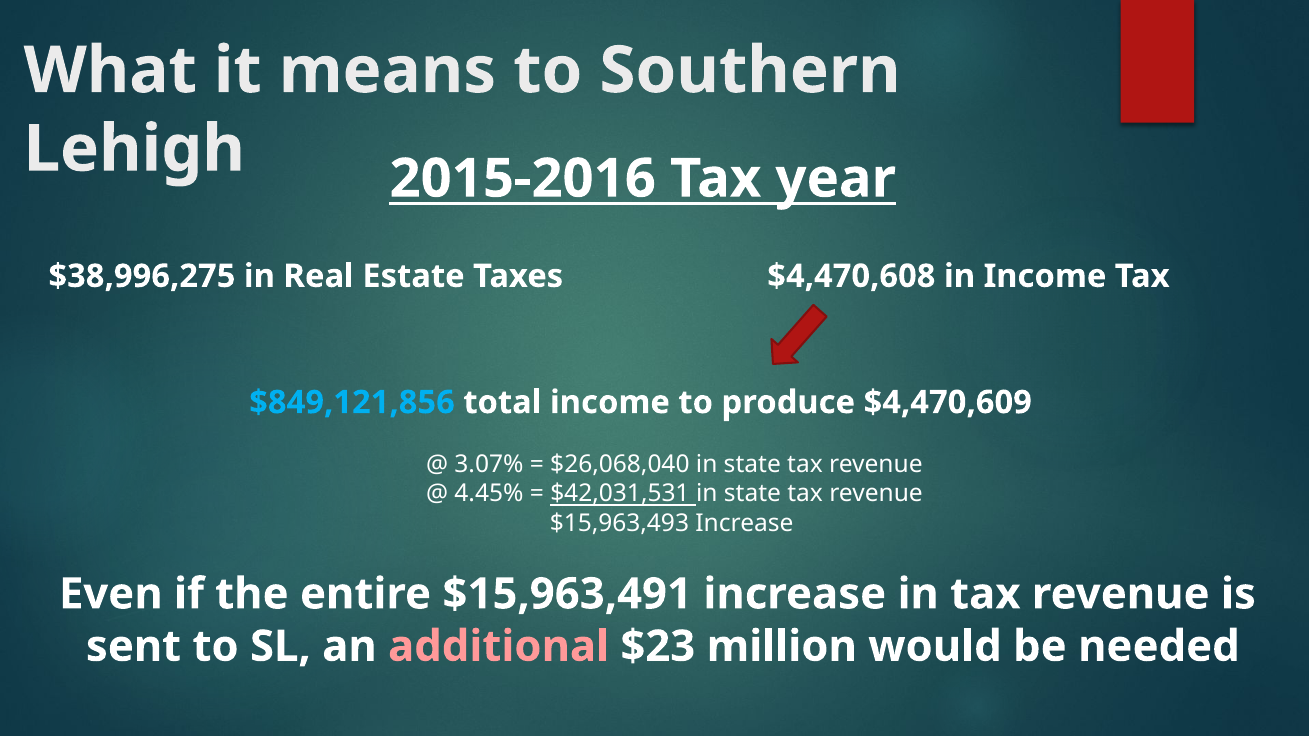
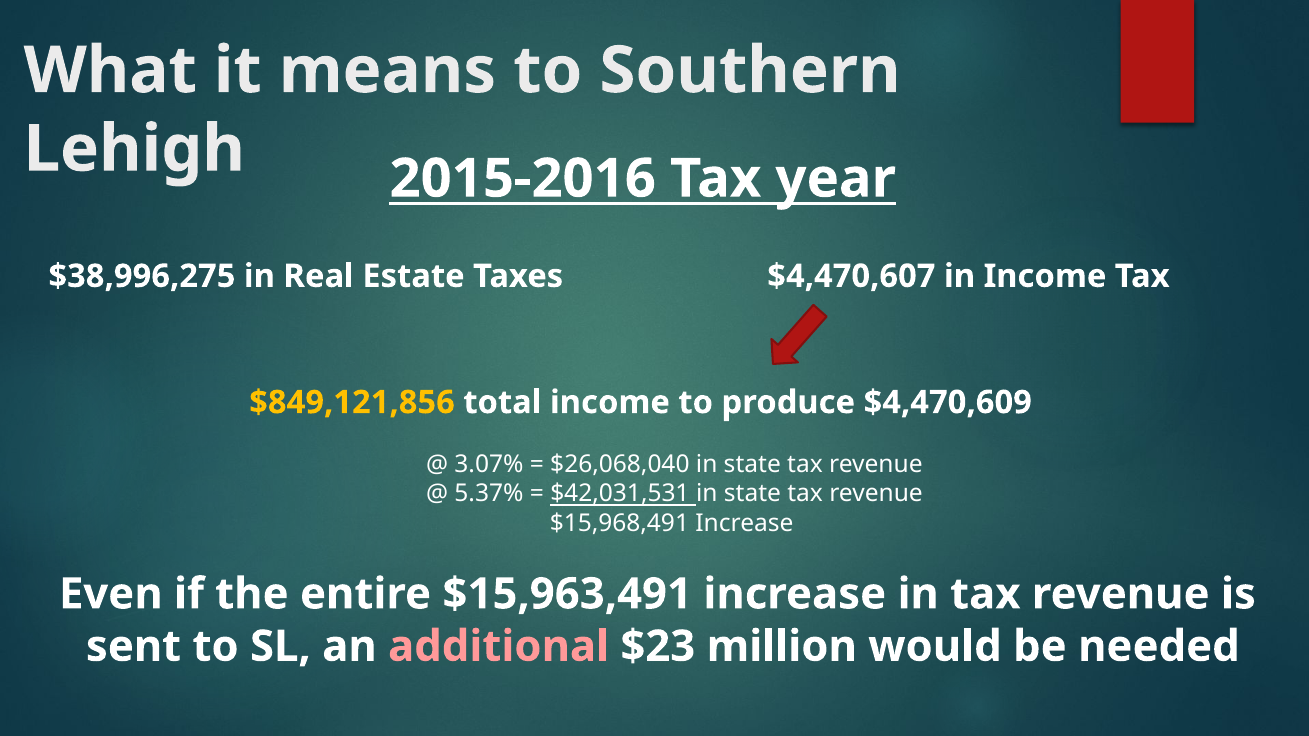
$4,470,608: $4,470,608 -> $4,470,607 (851, 276)
$849,121,856 colour: light blue -> yellow (352, 403)
4.45%: 4.45% -> 5.37% (489, 494)
$15,963,493: $15,963,493 -> $15,968,491 (619, 523)
